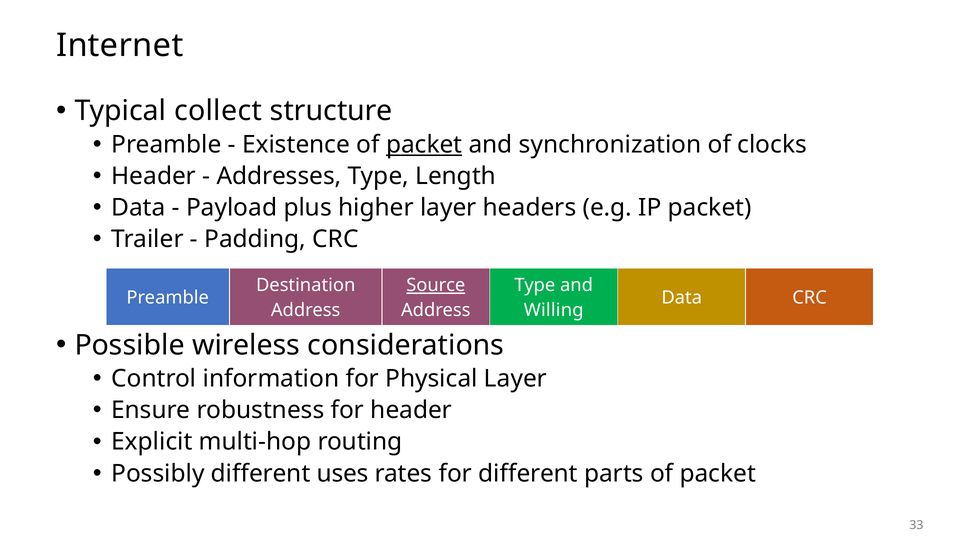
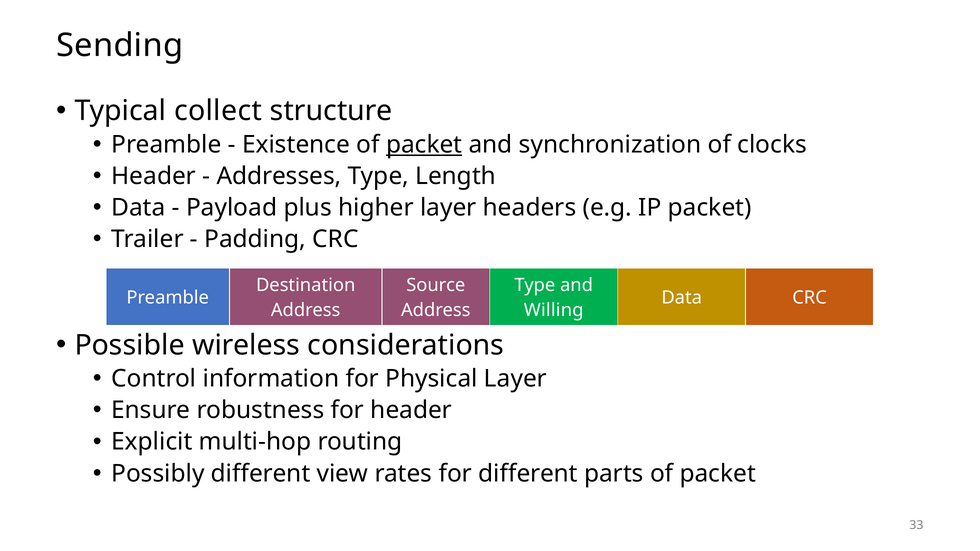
Internet: Internet -> Sending (120, 46)
Source underline: present -> none (436, 285)
uses: uses -> view (342, 474)
